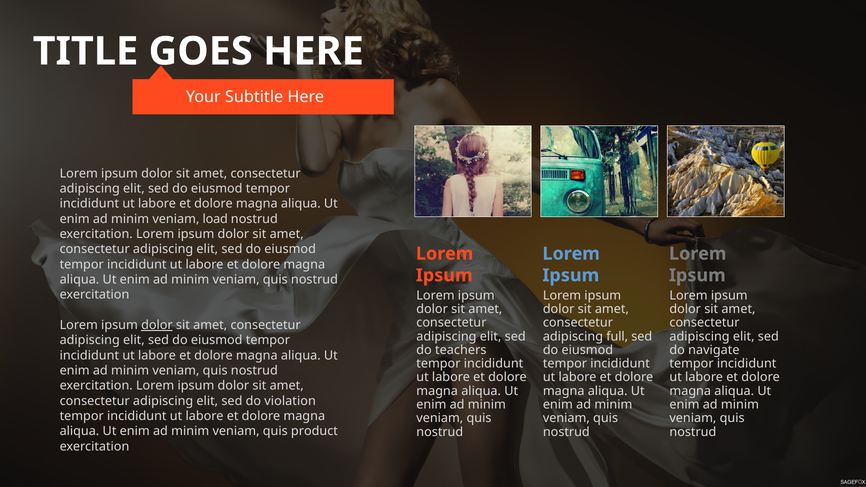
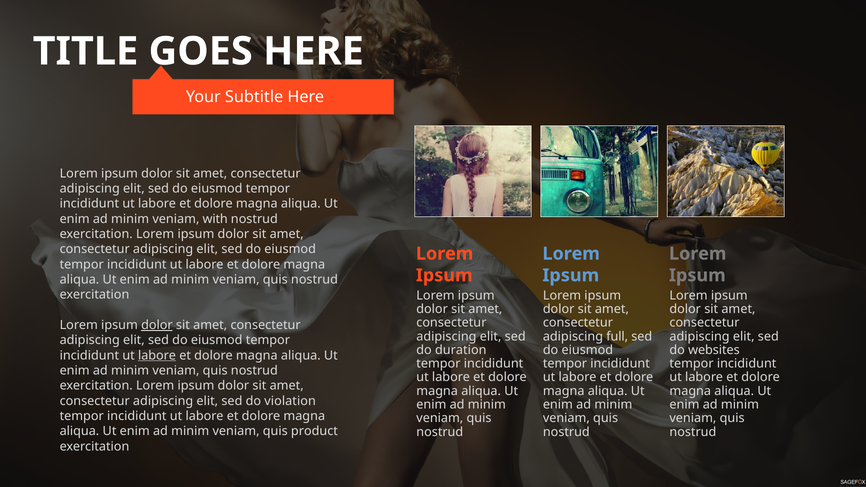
load: load -> with (215, 219)
teachers: teachers -> duration (461, 350)
navigate: navigate -> websites (714, 350)
labore underline: none -> present (157, 355)
